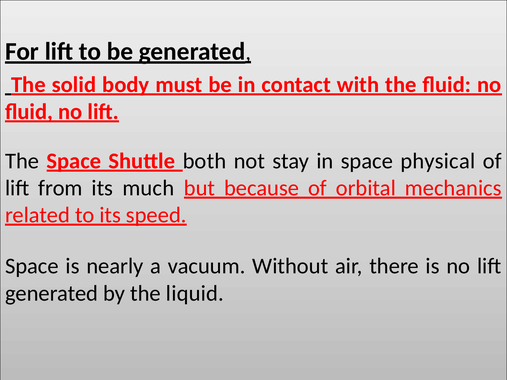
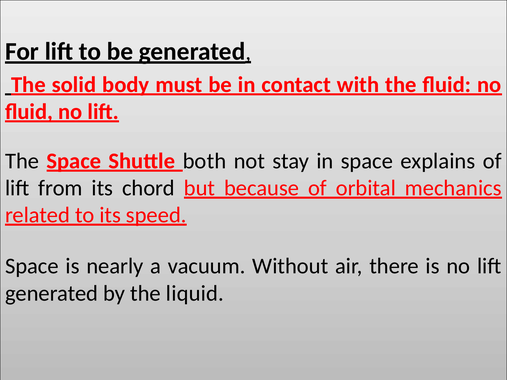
physical: physical -> explains (438, 161)
much: much -> chord (148, 188)
